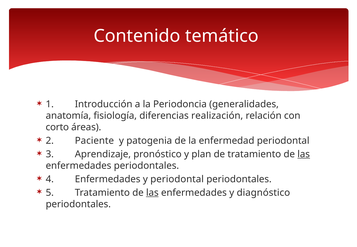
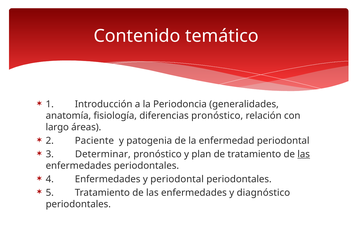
diferencias realización: realización -> pronóstico (217, 116)
corto: corto -> largo (57, 127)
Aprendizaje: Aprendizaje -> Determinar (103, 154)
las underline: present -> none (152, 193)
